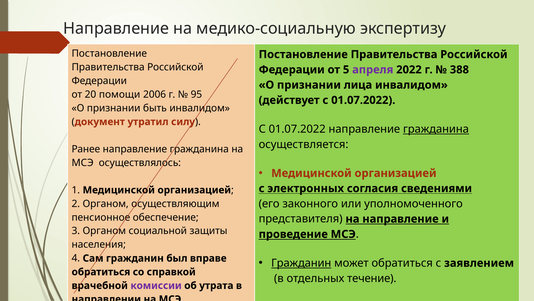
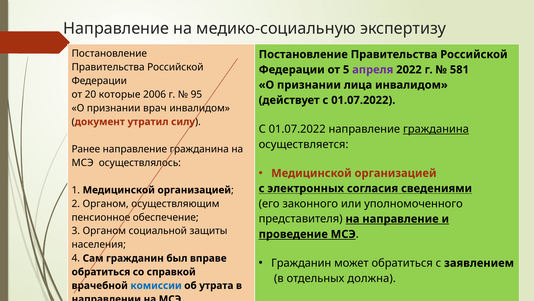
388: 388 -> 581 (459, 70)
помощи: помощи -> которые (120, 94)
быть: быть -> врач (155, 108)
Гражданин underline: present -> none (301, 263)
течение: течение -> должна (372, 278)
комиссии colour: purple -> blue (156, 285)
